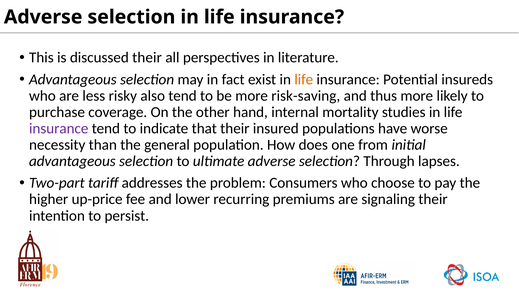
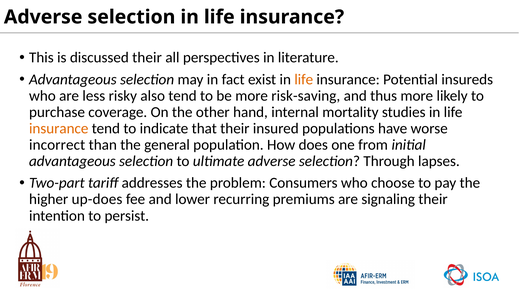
insurance colour: purple -> orange (59, 128)
necessity: necessity -> incorrect (57, 145)
up-price: up-price -> up-does (97, 199)
